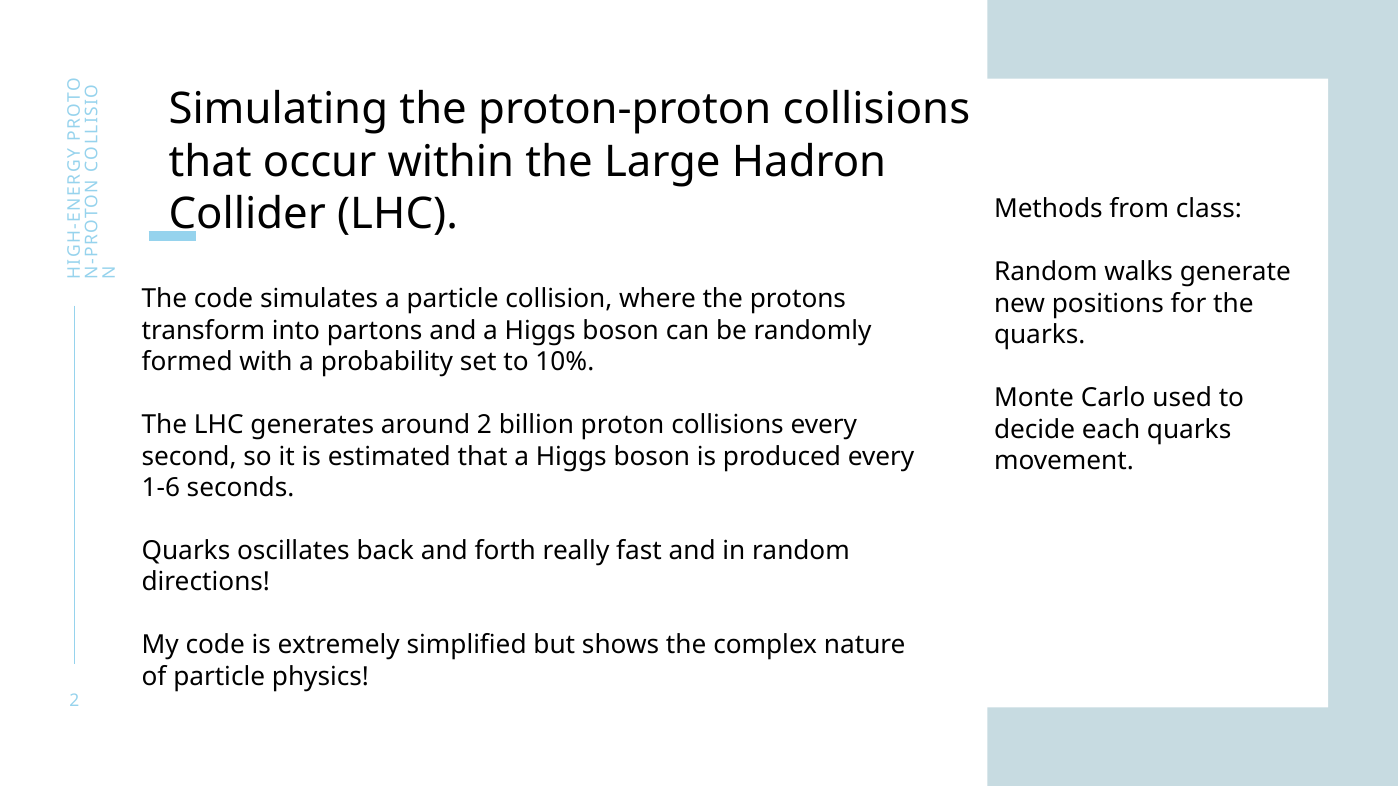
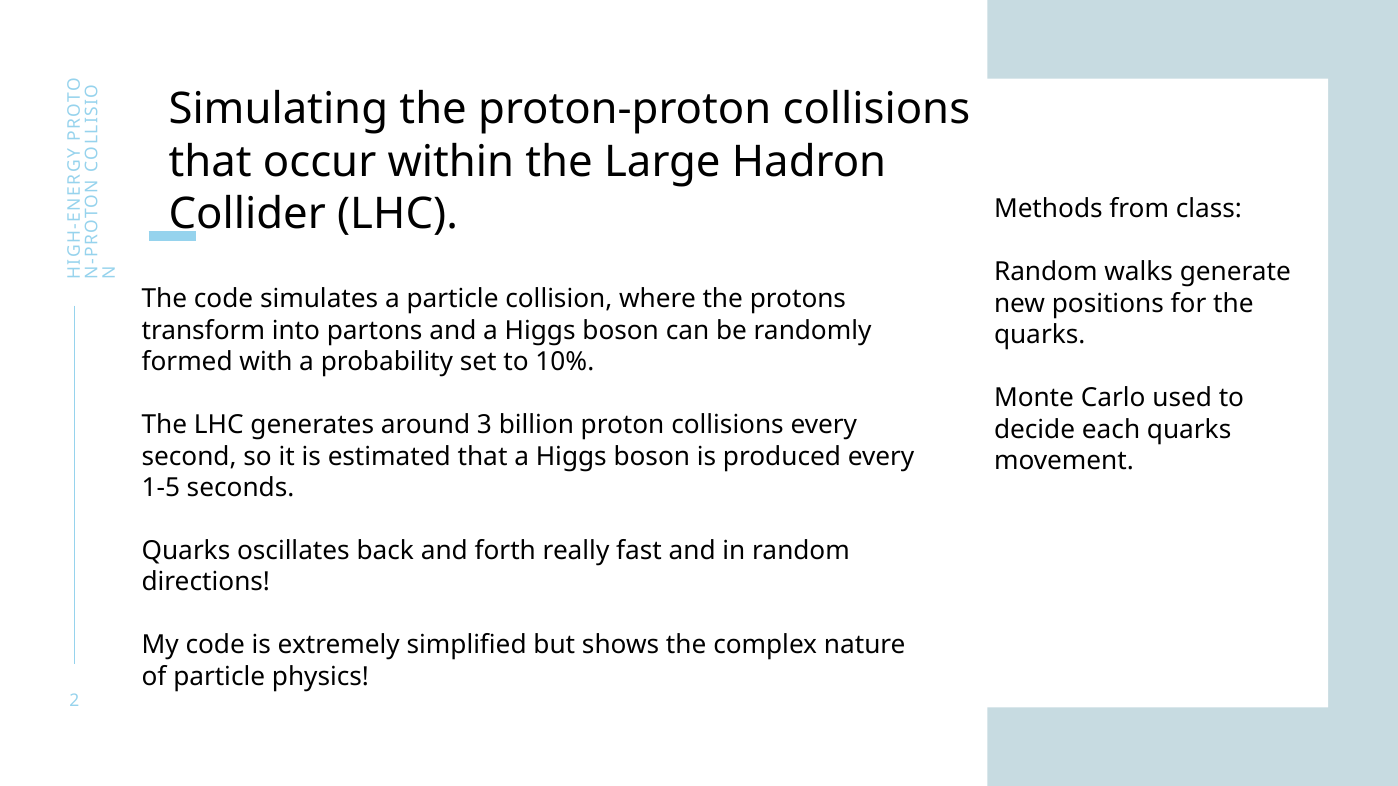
around 2: 2 -> 3 (484, 425)
1-6: 1-6 -> 1-5 (161, 488)
